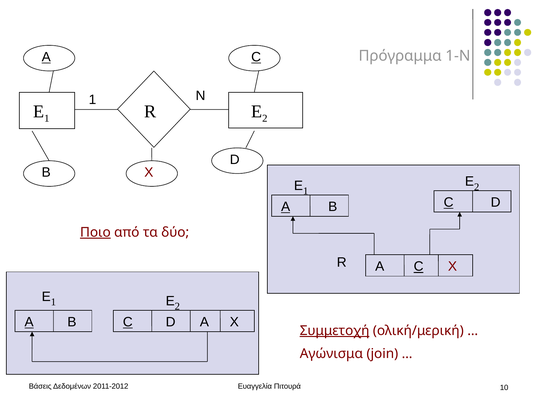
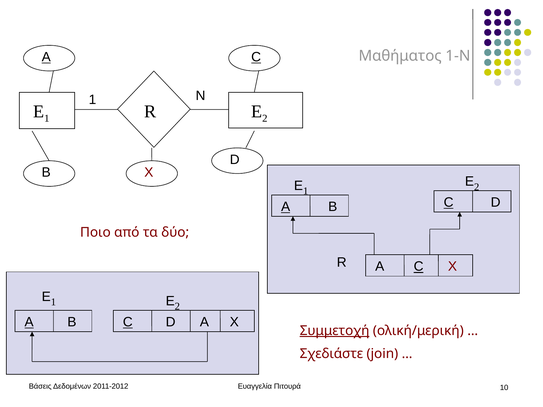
Πρόγραμμα: Πρόγραμμα -> Μαθήματος (400, 56)
Ποιο underline: present -> none (95, 232)
Αγώνισμα: Αγώνισμα -> Σχεδιάστε (331, 354)
